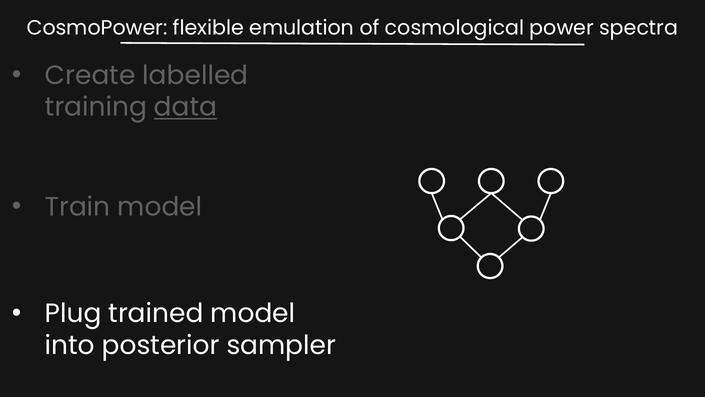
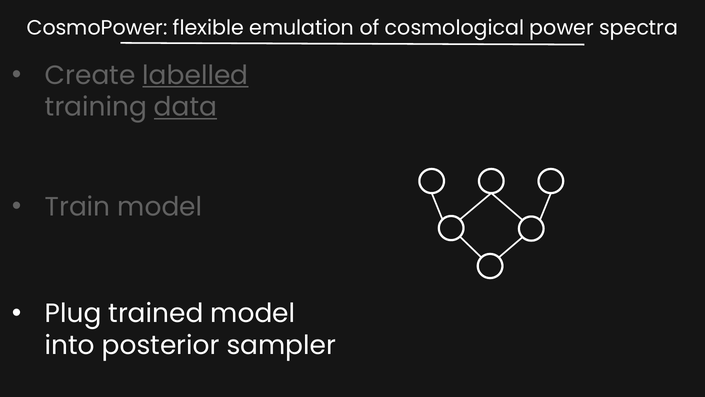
labelled underline: none -> present (195, 75)
